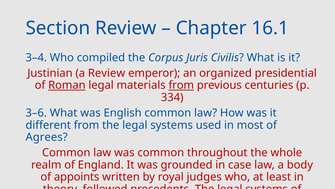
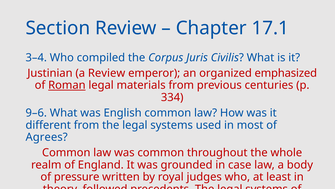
16.1: 16.1 -> 17.1 (270, 28)
presidential: presidential -> emphasized (286, 73)
from underline: present -> none (181, 85)
3–6: 3–6 -> 9–6 (36, 113)
appoints: appoints -> pressure (77, 176)
